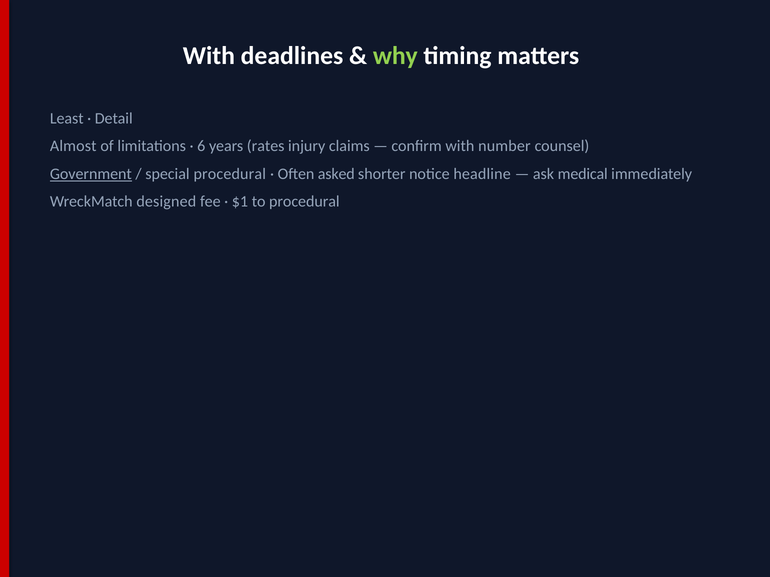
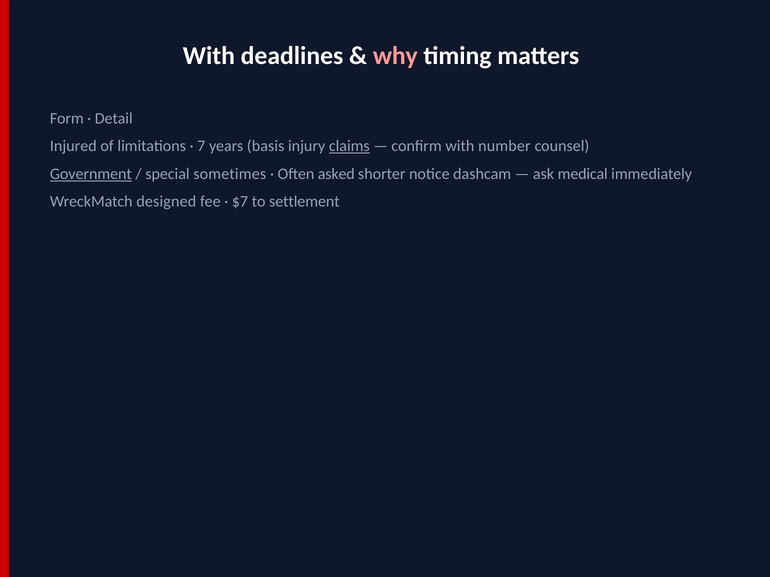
why colour: light green -> pink (395, 56)
Least: Least -> Form (67, 118)
Almost: Almost -> Injured (73, 146)
6: 6 -> 7 (201, 146)
rates: rates -> basis (266, 146)
claims underline: none -> present (349, 146)
special procedural: procedural -> sometimes (230, 174)
headline: headline -> dashcam (482, 174)
$1: $1 -> $7 (240, 202)
to procedural: procedural -> settlement (304, 202)
